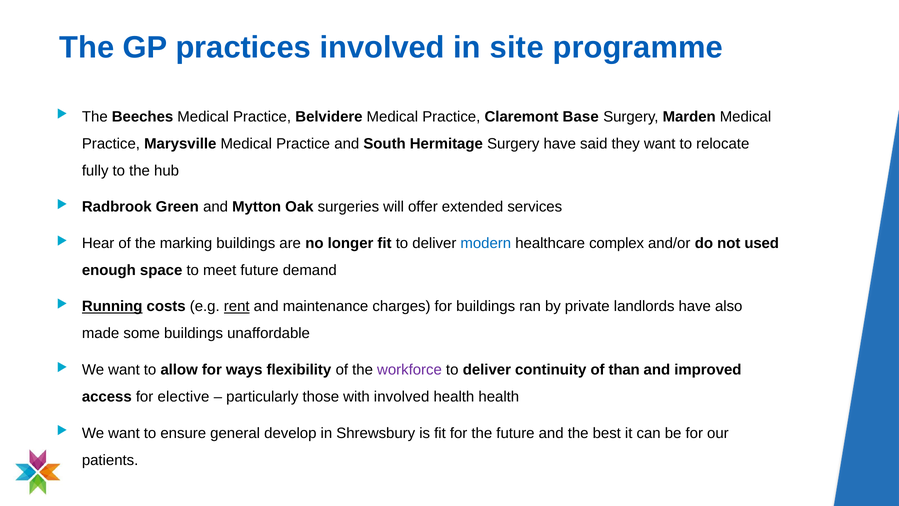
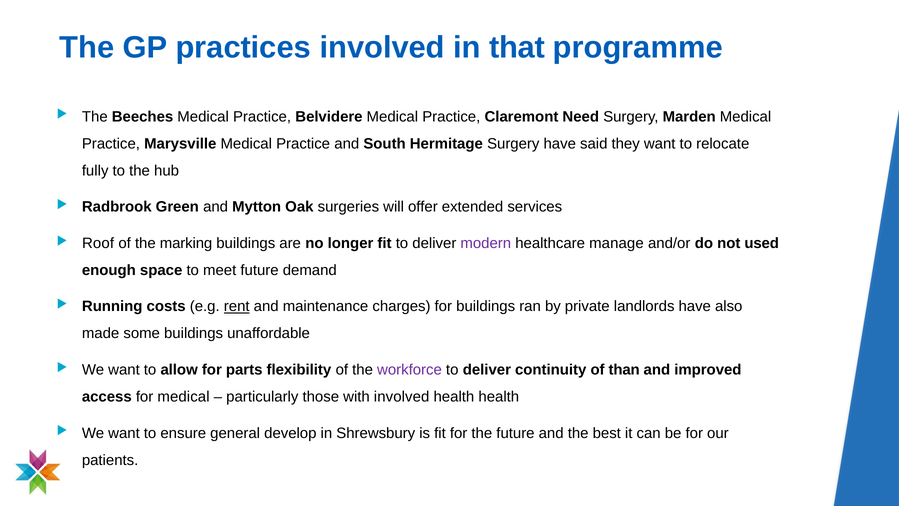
site: site -> that (517, 48)
Base: Base -> Need (581, 117)
Hear: Hear -> Roof (98, 243)
modern colour: blue -> purple (486, 243)
complex: complex -> manage (616, 243)
Running underline: present -> none (112, 306)
ways: ways -> parts (244, 370)
for elective: elective -> medical (184, 397)
